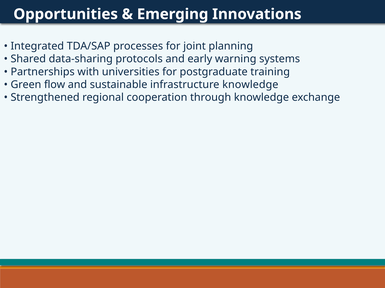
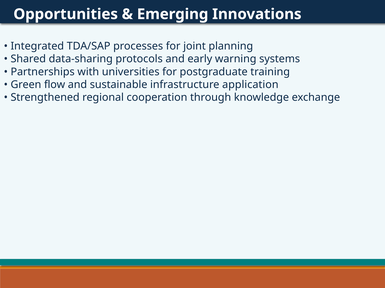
infrastructure knowledge: knowledge -> application (250, 85)
